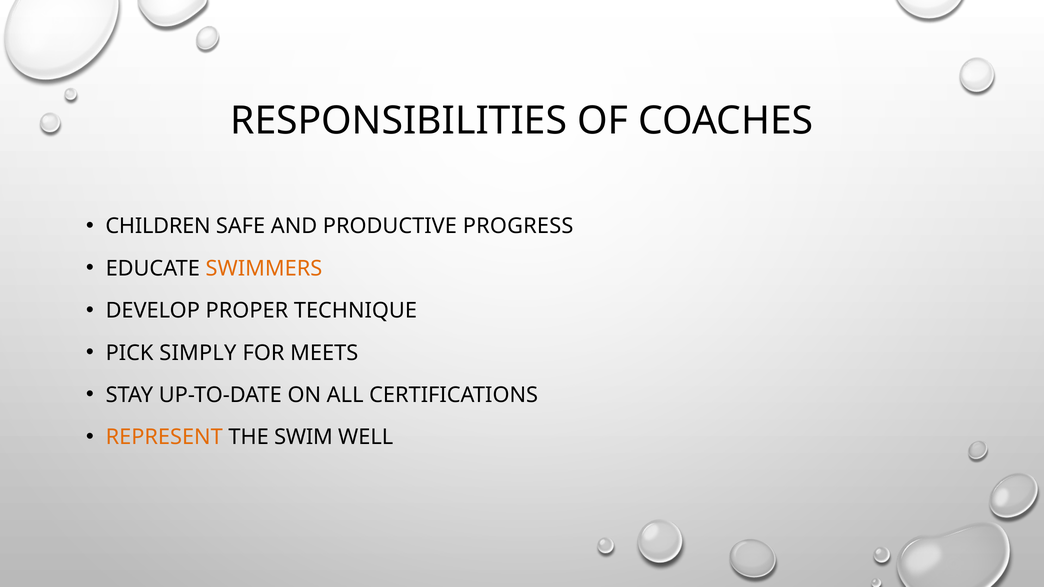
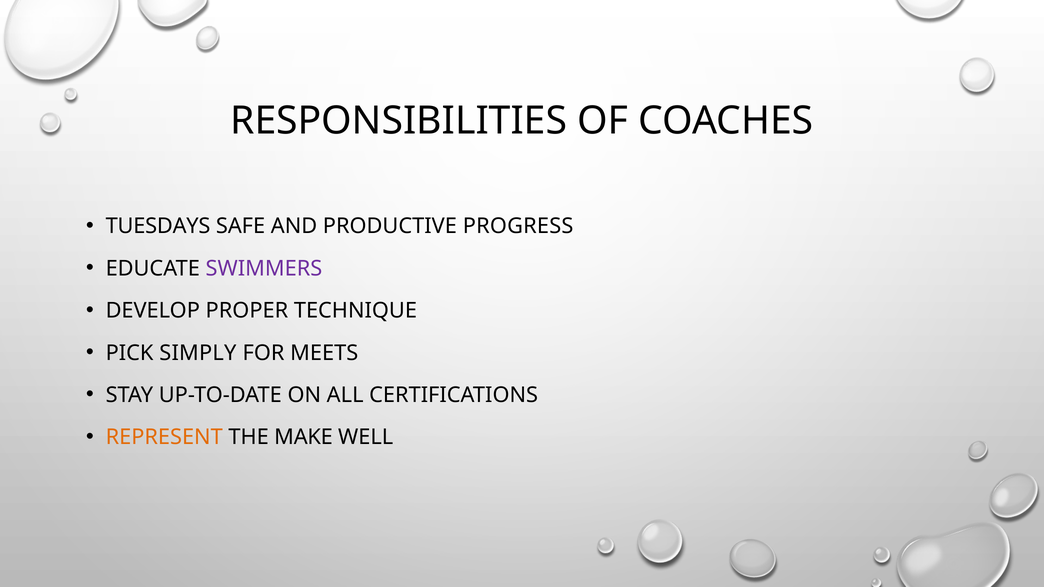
CHILDREN: CHILDREN -> TUESDAYS (158, 226)
SWIMMERS colour: orange -> purple (264, 269)
SWIM: SWIM -> MAKE (304, 437)
